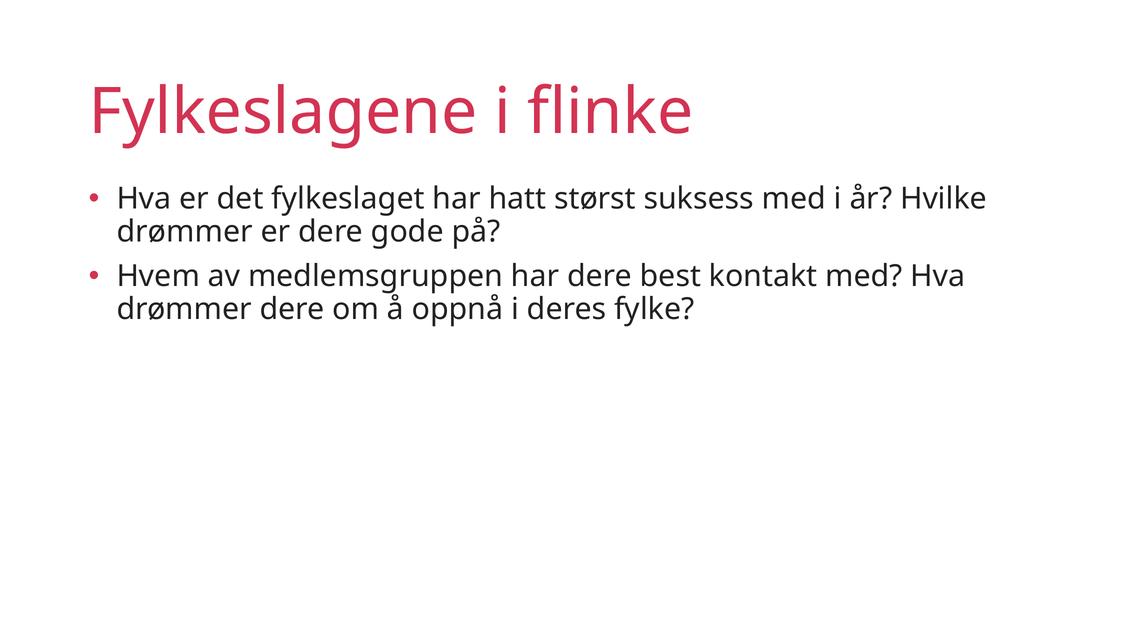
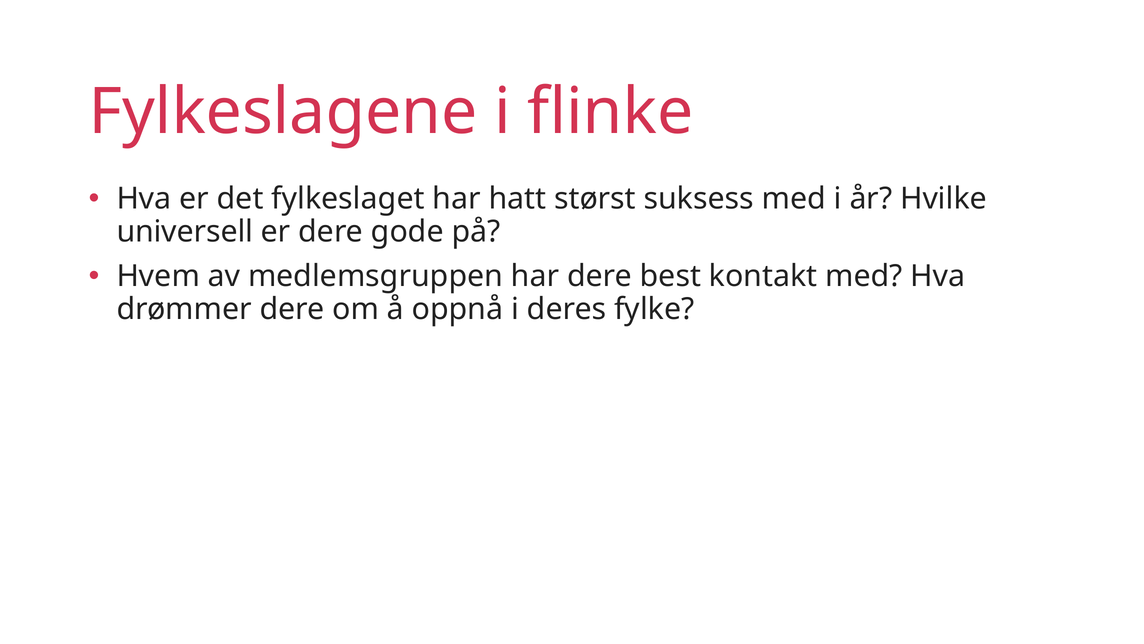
drømmer: drømmer -> universell (185, 231)
